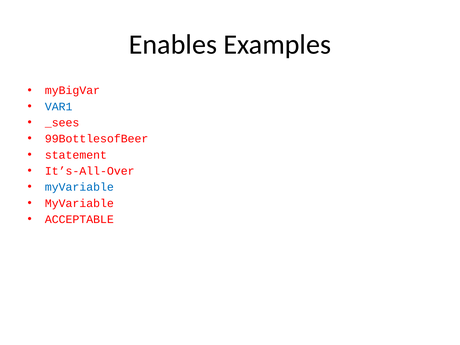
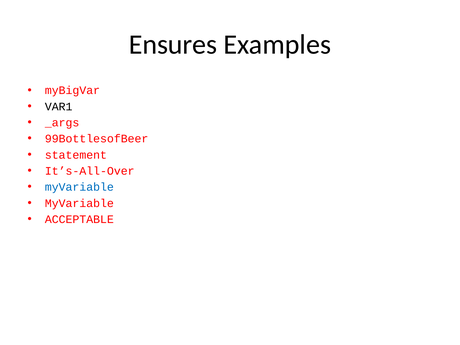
Enables: Enables -> Ensures (173, 45)
VAR1 colour: blue -> black (59, 107)
_sees: _sees -> _args (62, 123)
